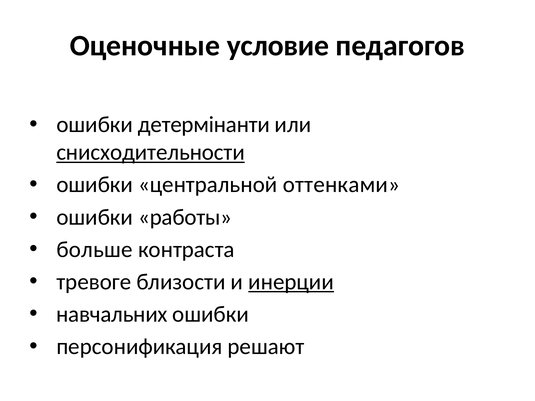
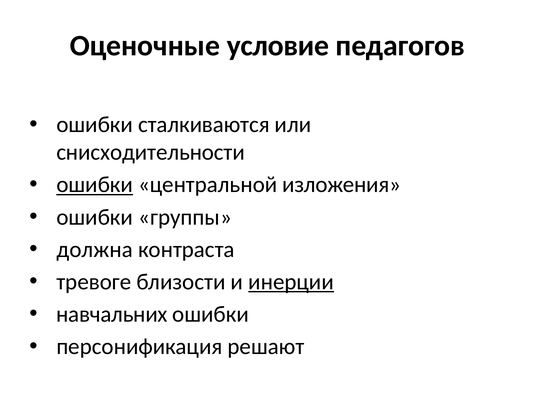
детермінанти: детермінанти -> сталкиваются (204, 125)
снисходительности underline: present -> none (151, 152)
ошибки underline: none -> present (95, 185)
оттенками: оттенками -> изложения (342, 185)
работы: работы -> группы (185, 217)
больше: больше -> должна (95, 250)
